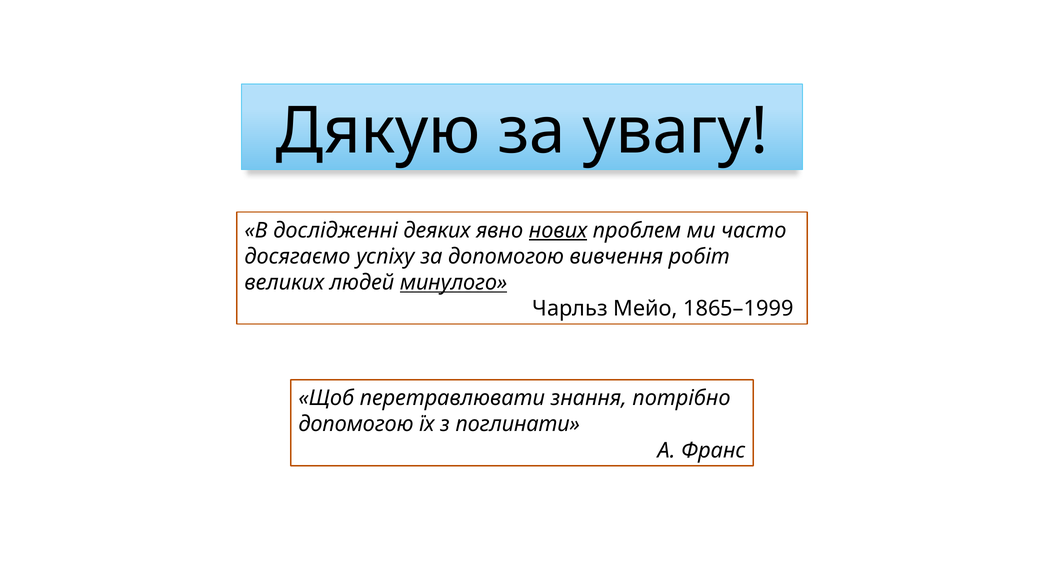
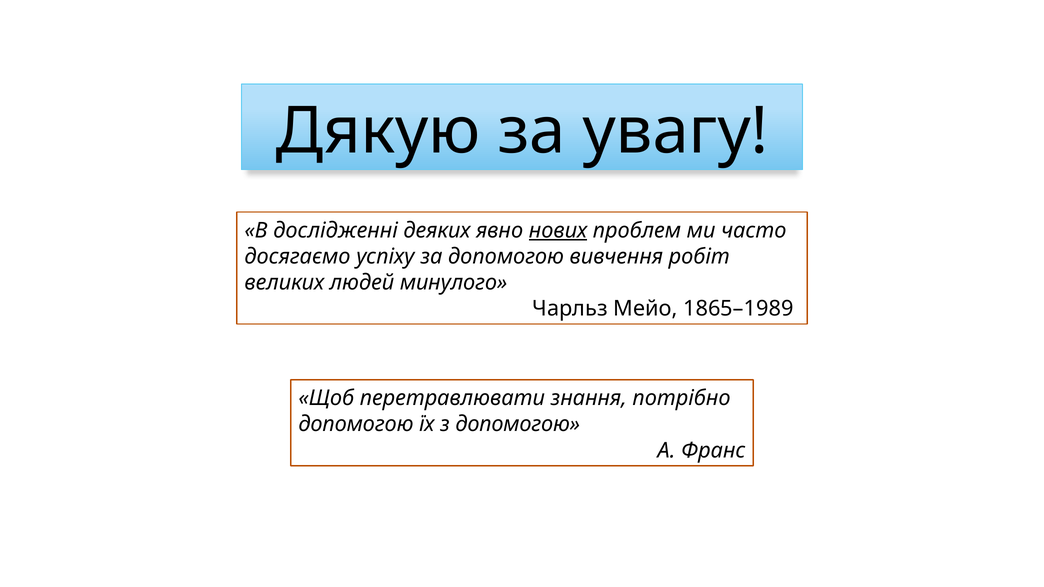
минулого underline: present -> none (454, 283)
1865–1999: 1865–1999 -> 1865–1989 (738, 309)
з поглинати: поглинати -> допомогою (518, 424)
